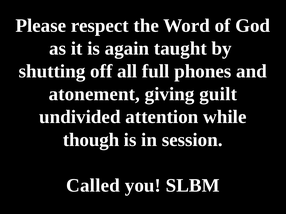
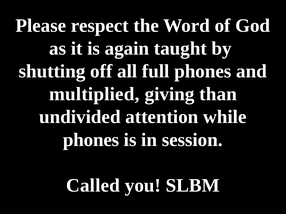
atonement: atonement -> multiplied (94, 94)
guilt: guilt -> than (218, 94)
though: though -> phones (91, 140)
